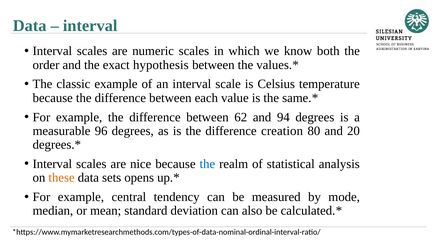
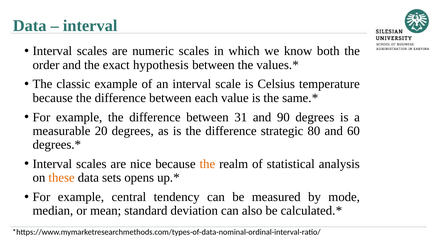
62: 62 -> 31 (241, 117)
94: 94 -> 90 (283, 117)
96: 96 -> 20 (101, 131)
creation: creation -> strategic (282, 131)
20: 20 -> 60 (353, 131)
the colour: blue -> orange (207, 164)
